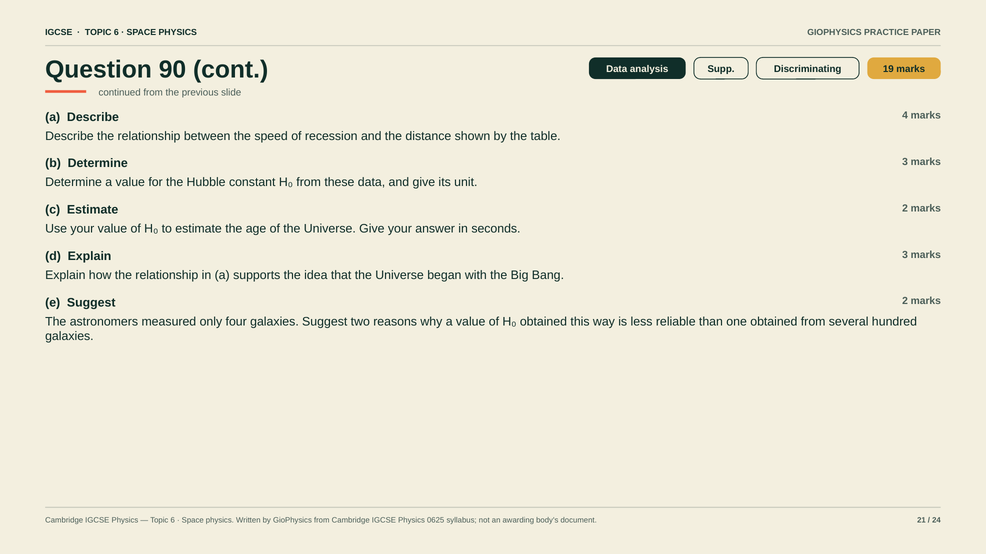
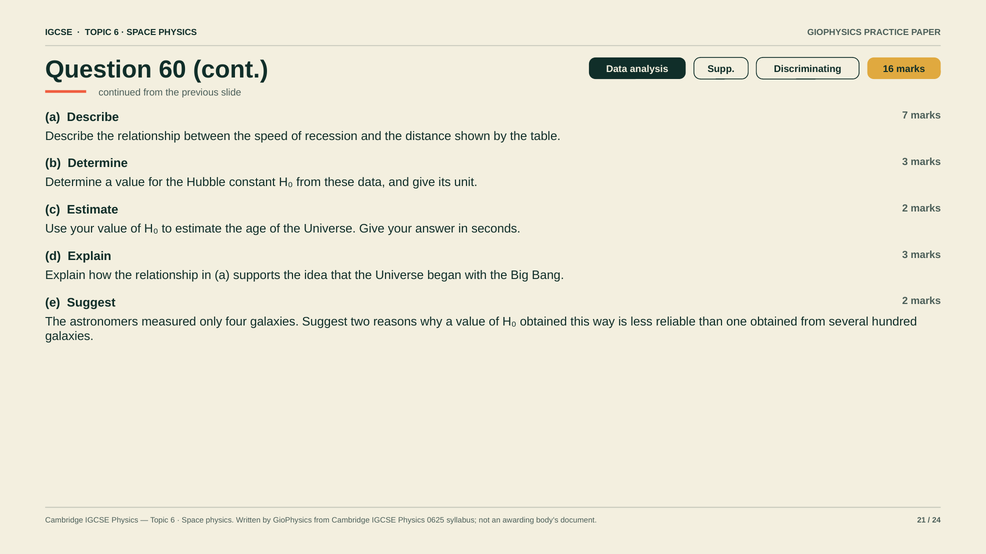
90: 90 -> 60 (172, 70)
19: 19 -> 16 (888, 69)
4: 4 -> 7 (905, 116)
